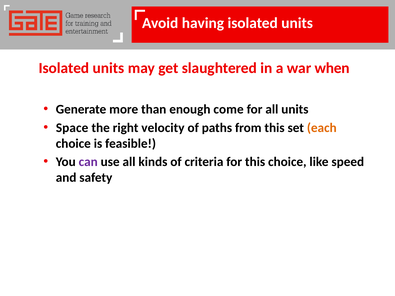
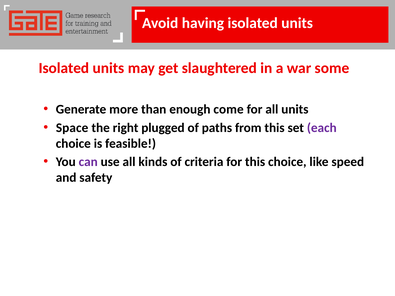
when: when -> some (332, 68)
velocity: velocity -> plugged (163, 128)
each colour: orange -> purple (322, 128)
